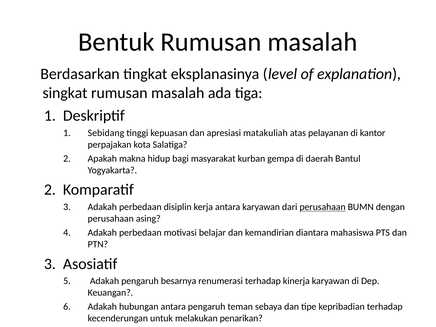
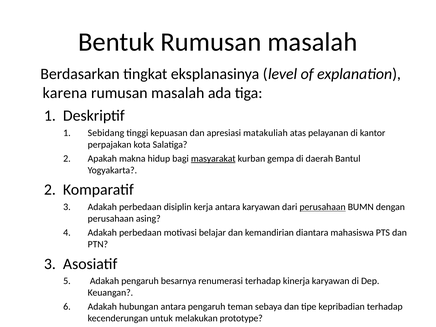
singkat: singkat -> karena (65, 93)
masyarakat underline: none -> present (213, 159)
penarikan: penarikan -> prototype (241, 318)
